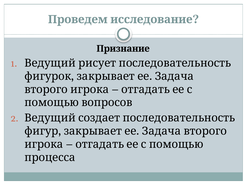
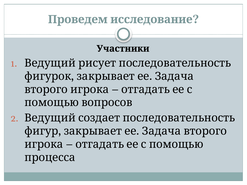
Признание: Признание -> Участники (123, 49)
